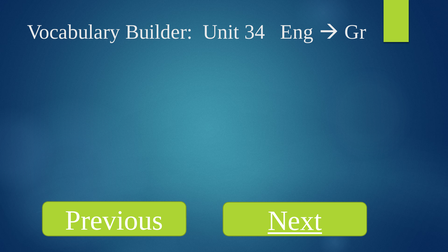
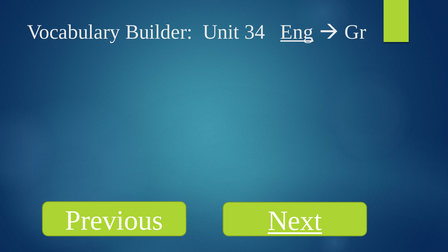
Eng underline: none -> present (297, 32)
